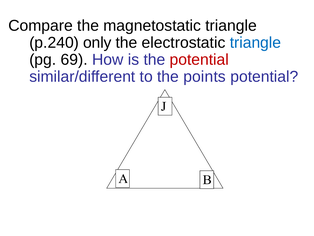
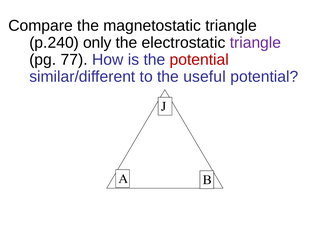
triangle colour: blue -> purple (255, 43)
69: 69 -> 77 (74, 60)
points: points -> useful (205, 77)
